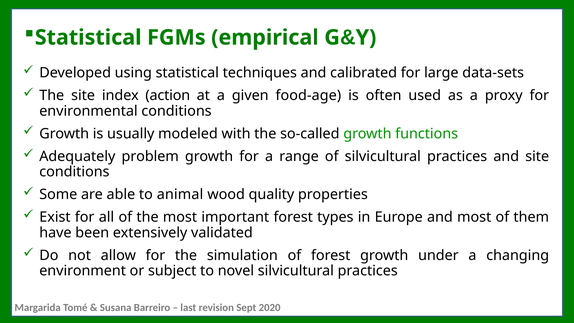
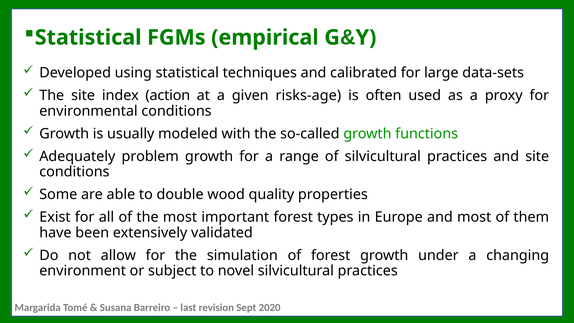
food-age: food-age -> risks-age (308, 95)
animal: animal -> double (180, 194)
